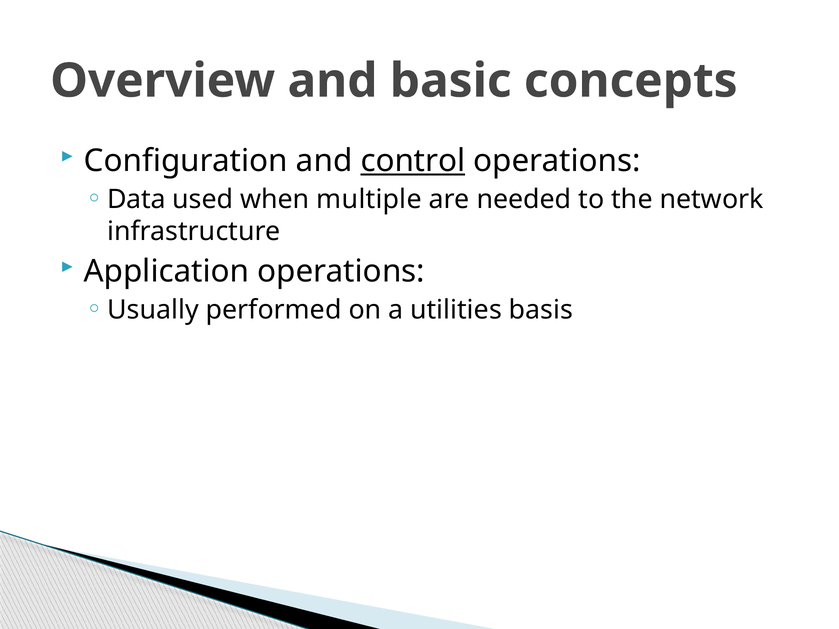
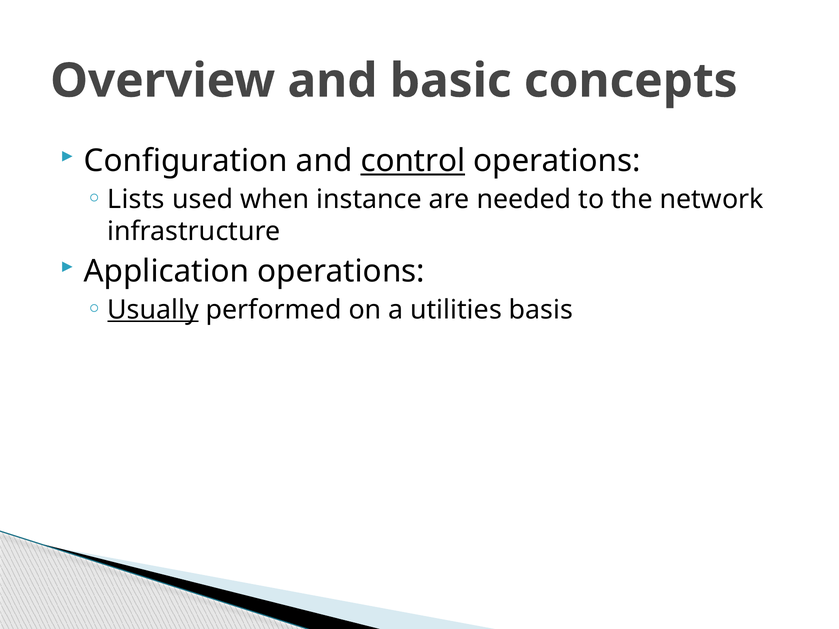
Data: Data -> Lists (136, 200)
multiple: multiple -> instance (369, 200)
Usually underline: none -> present (153, 310)
